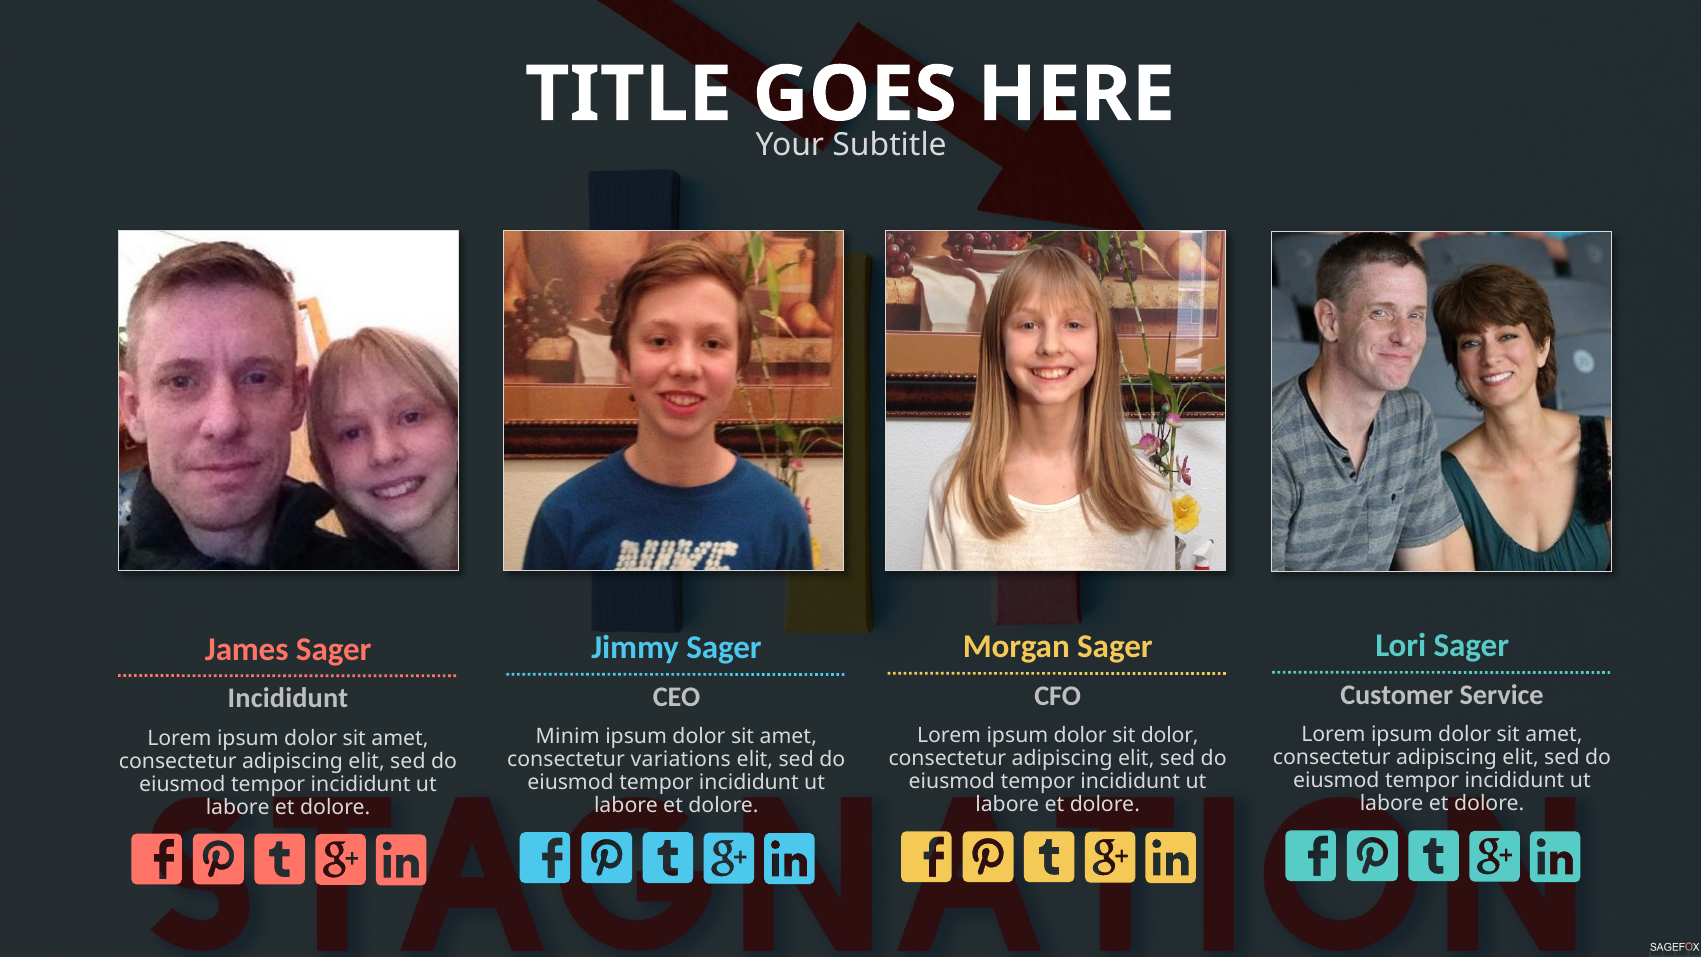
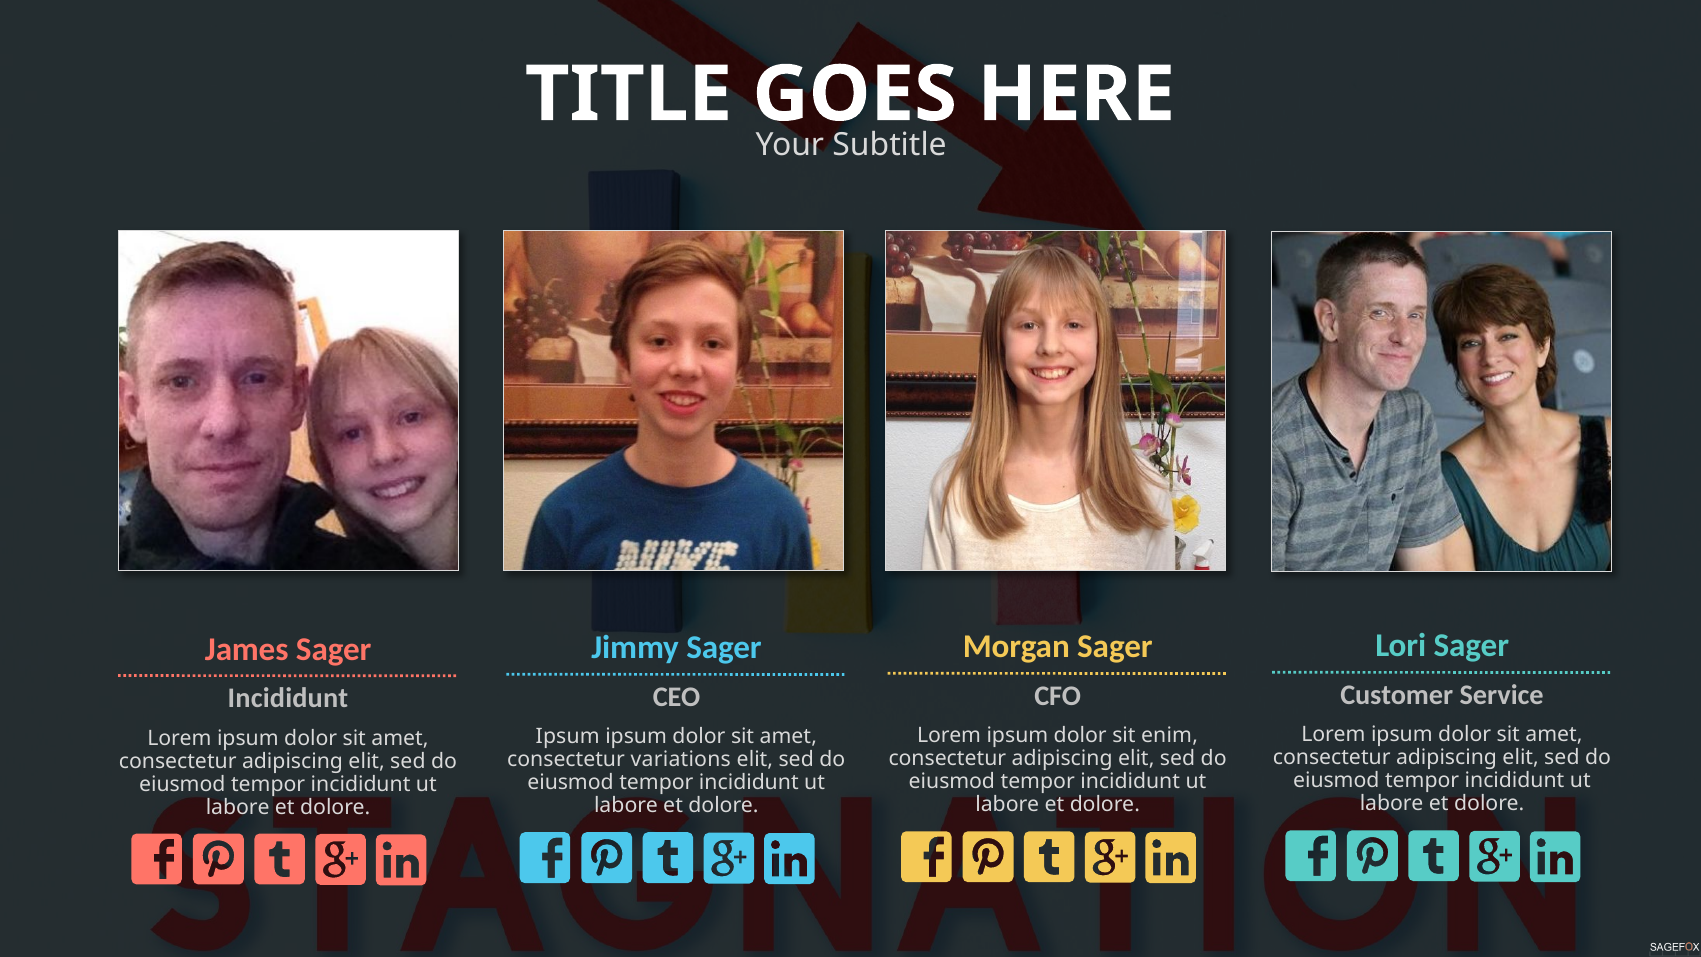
sit dolor: dolor -> enim (1170, 736)
Minim: Minim -> Ipsum (568, 737)
